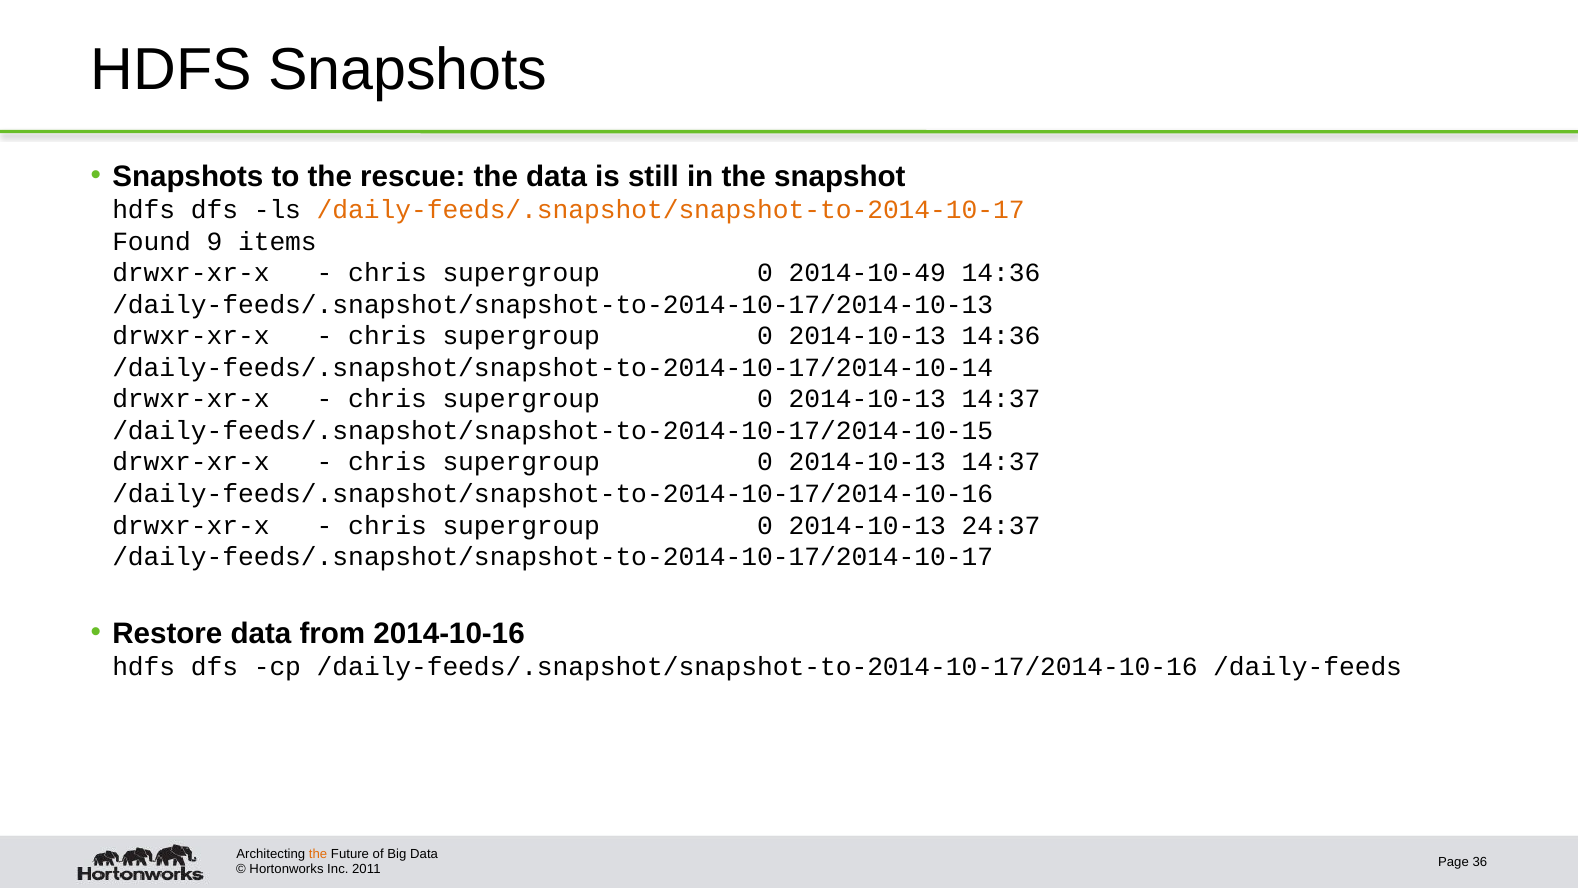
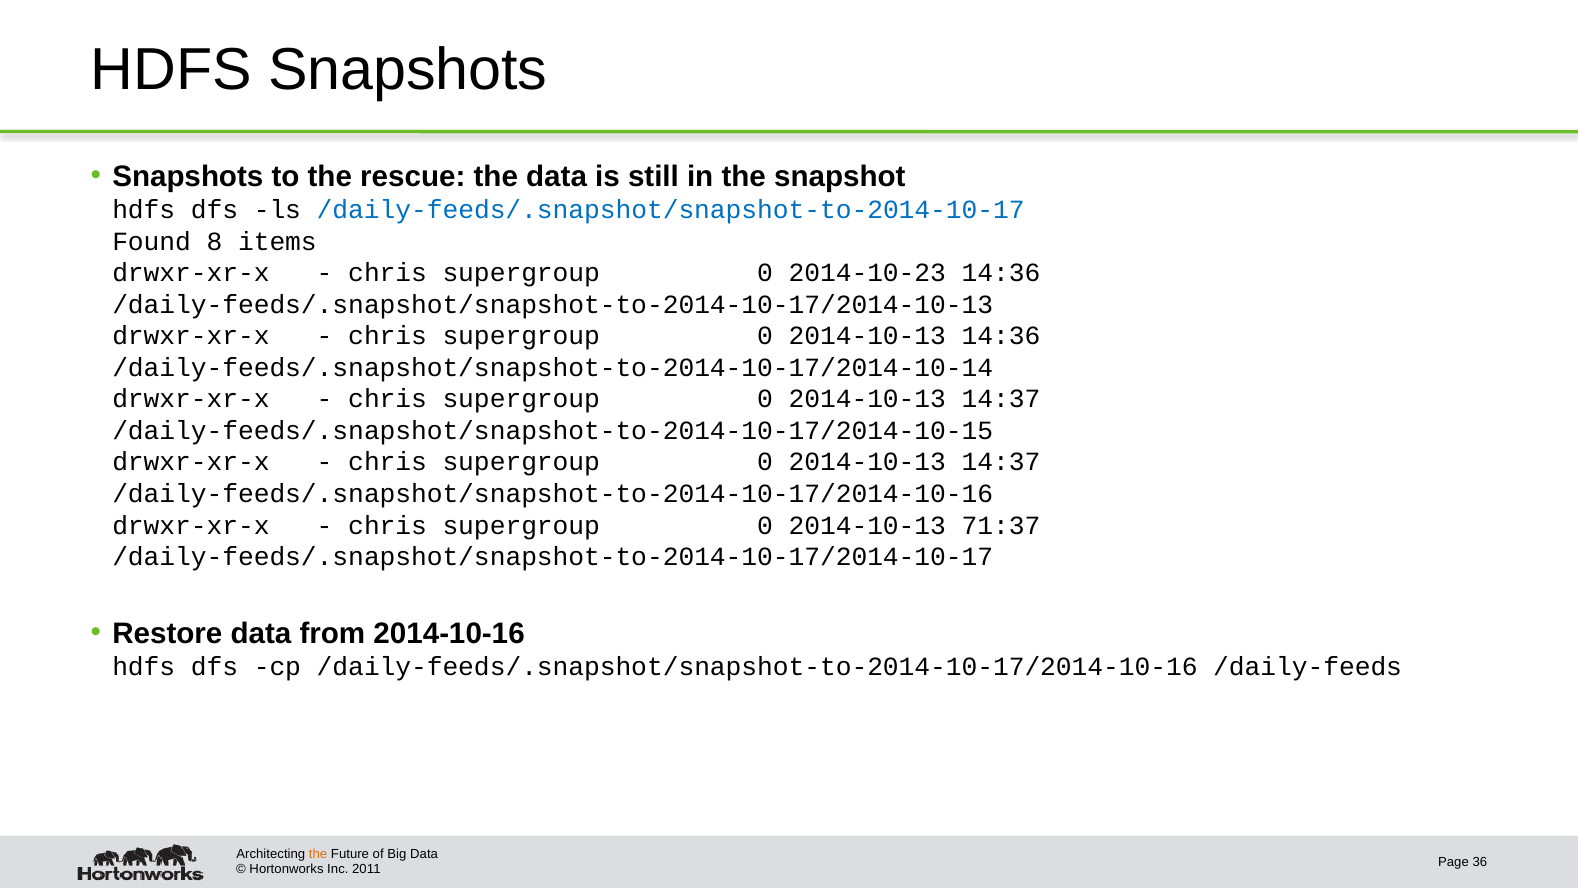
/daily-feeds/.snapshot/snapshot-to-2014-10-17 colour: orange -> blue (671, 210)
9: 9 -> 8 (214, 241)
2014-10-49: 2014-10-49 -> 2014-10-23 (867, 273)
24:37: 24:37 -> 71:37 (1001, 525)
